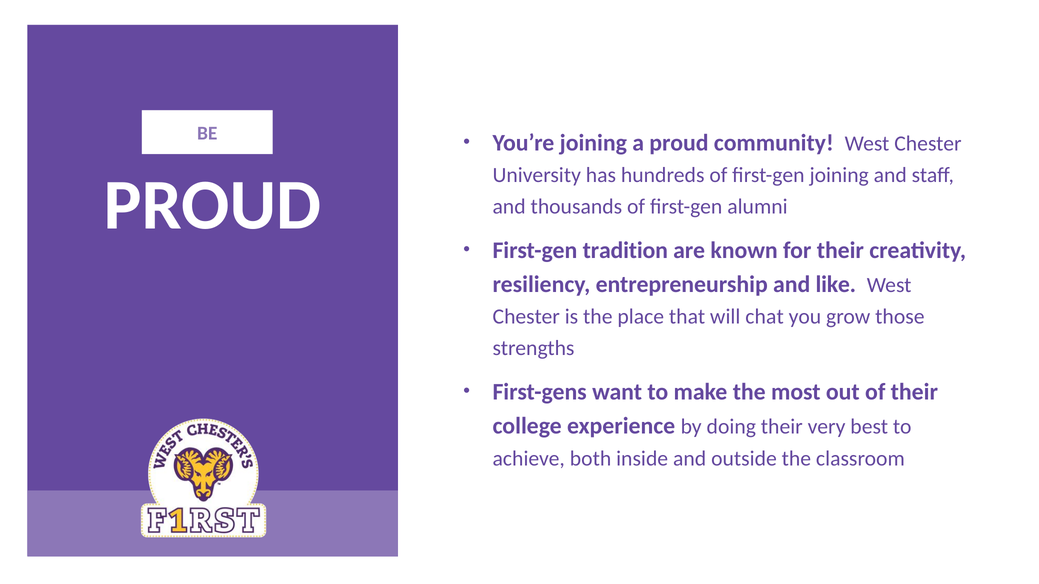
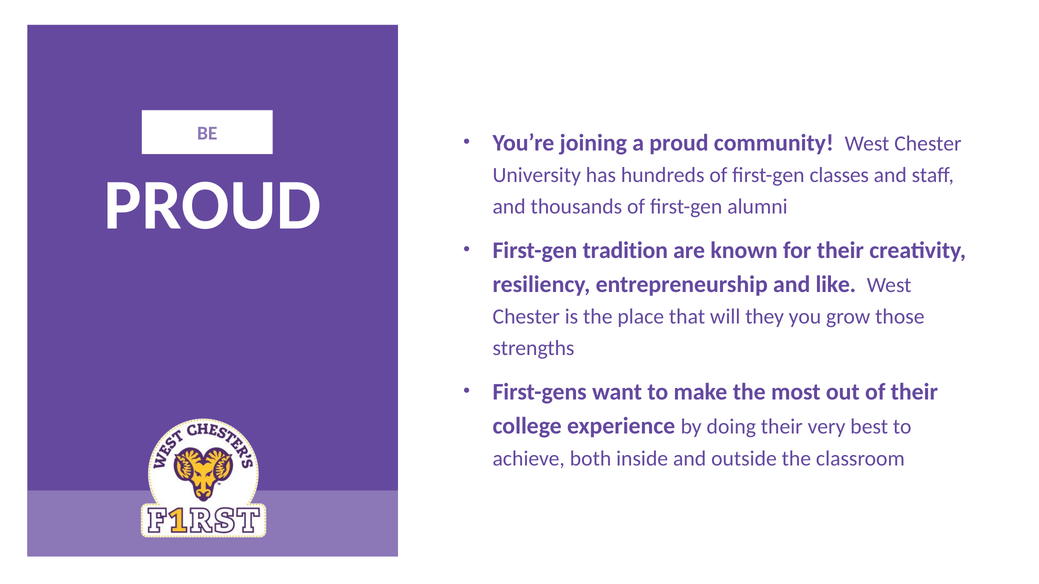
first-gen joining: joining -> classes (839, 175)
chat: chat -> they (765, 317)
